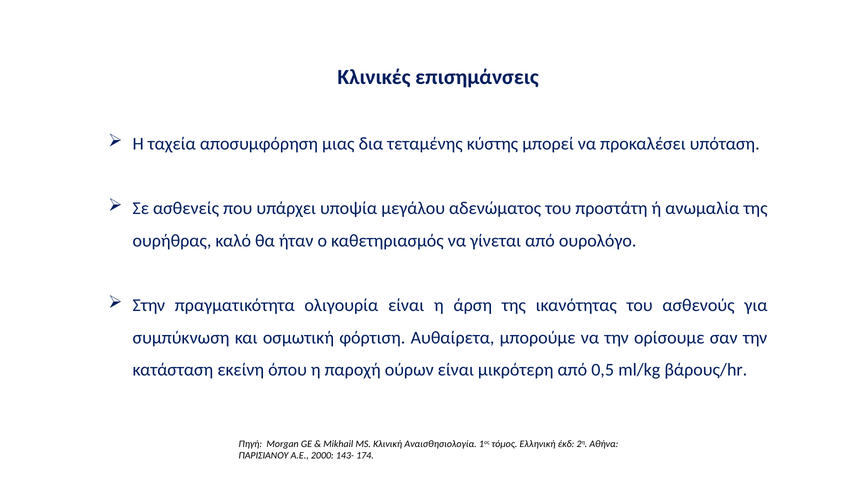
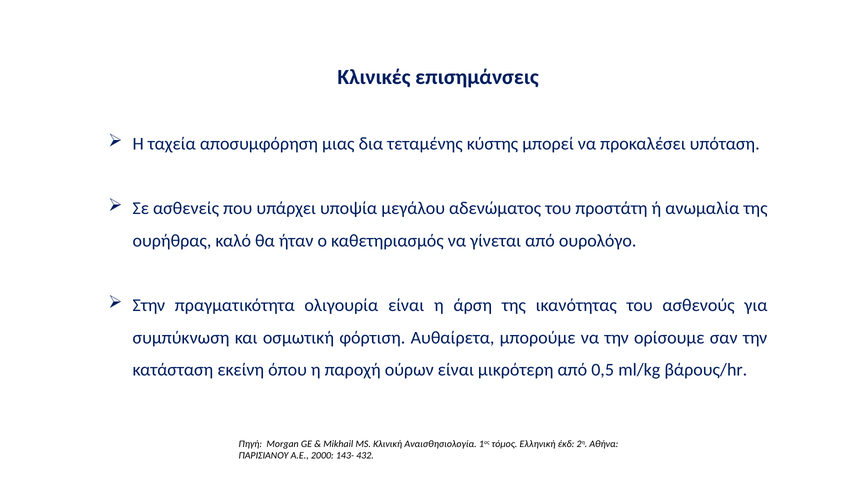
174: 174 -> 432 (365, 456)
